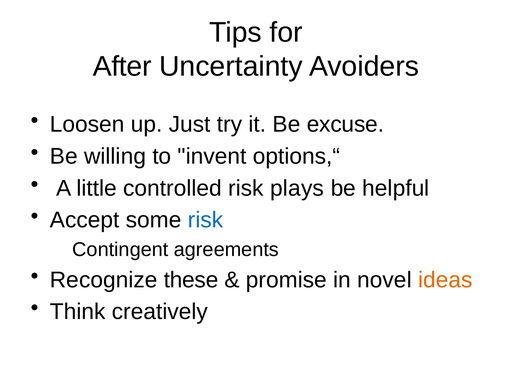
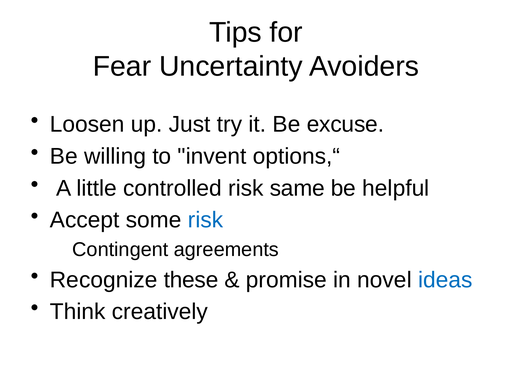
After: After -> Fear (122, 66)
plays: plays -> same (297, 188)
ideas colour: orange -> blue (445, 280)
